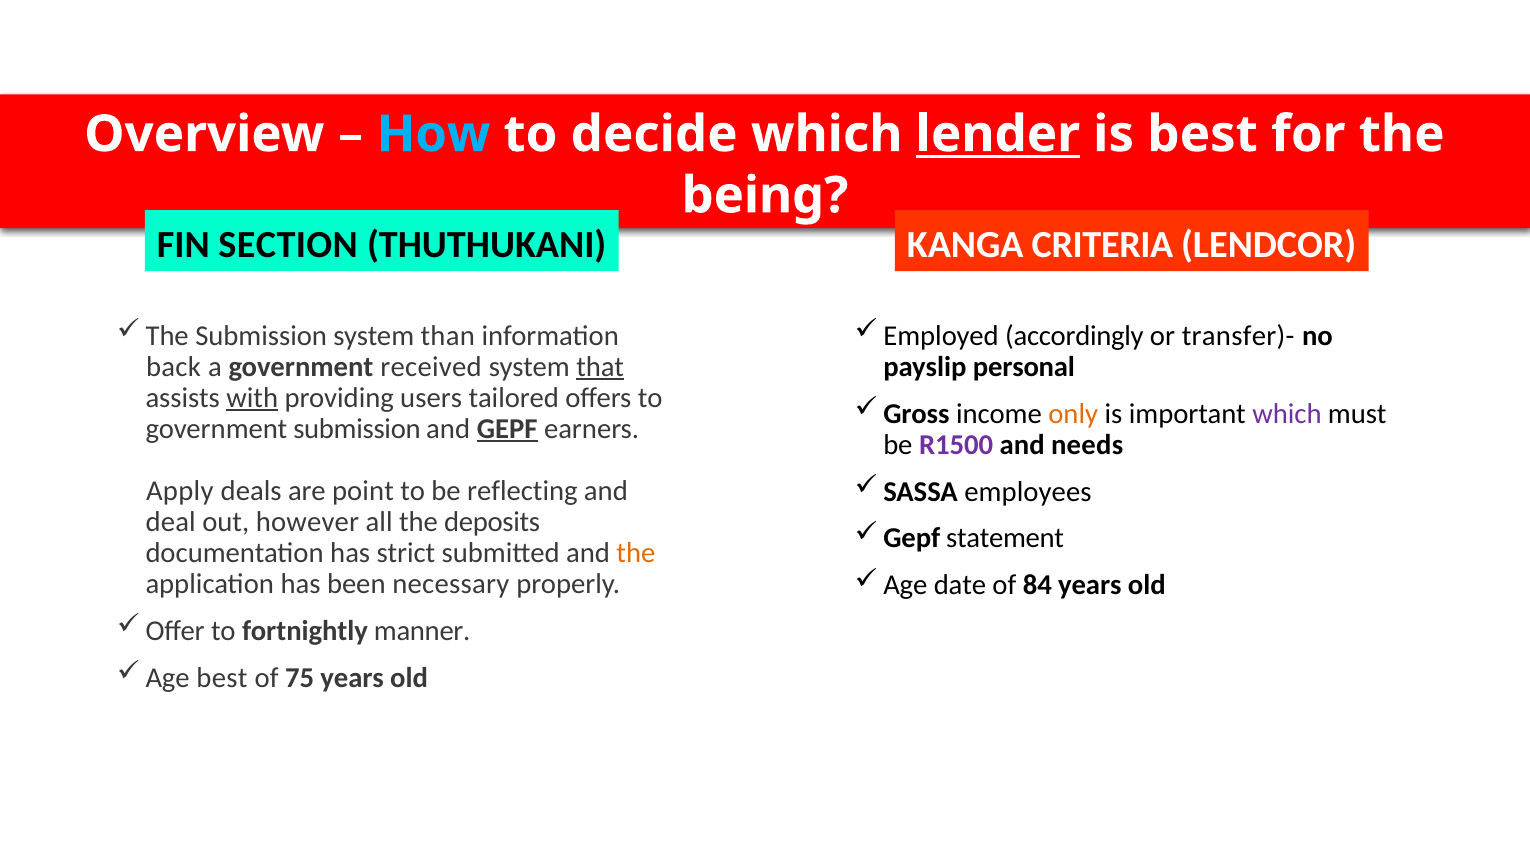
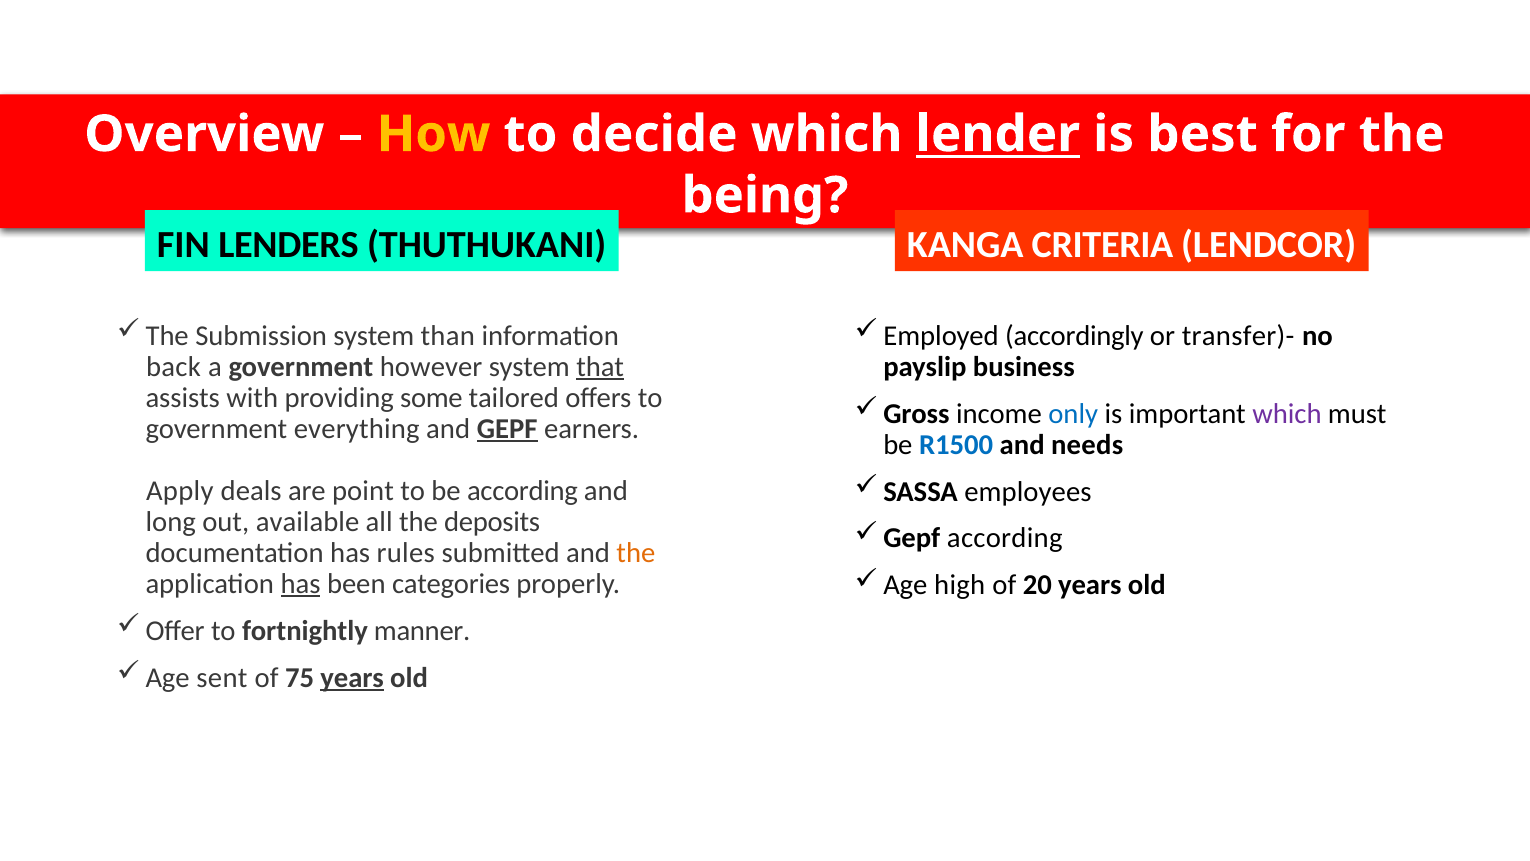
How colour: light blue -> yellow (433, 134)
SECTION: SECTION -> LENDERS (289, 244)
received: received -> however (431, 366)
personal: personal -> business (1024, 366)
with underline: present -> none (252, 397)
users: users -> some (431, 397)
only colour: orange -> blue (1073, 413)
government submission: submission -> everything (357, 428)
R1500 colour: purple -> blue (956, 444)
be reflecting: reflecting -> according (523, 490)
deal: deal -> long (171, 521)
however: however -> available (308, 521)
statement: statement -> according (1005, 538)
strict: strict -> rules (406, 552)
date: date -> high (960, 585)
84: 84 -> 20 (1037, 585)
has underline: none -> present (301, 583)
necessary: necessary -> categories (451, 583)
best: best -> sent (222, 677)
years underline: none -> present (352, 677)
